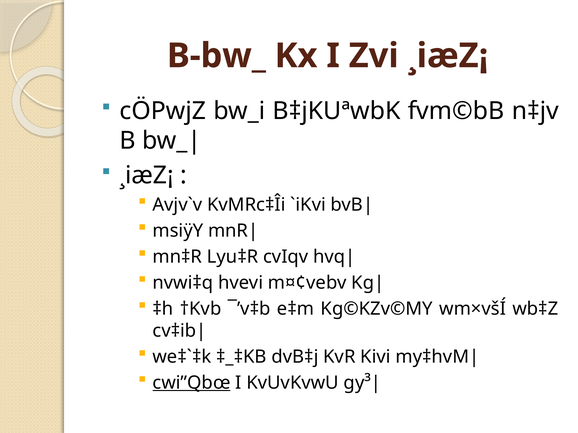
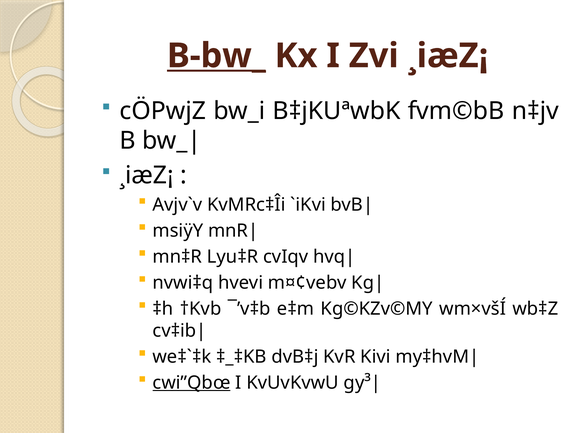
B-bw_ underline: none -> present (216, 56)
